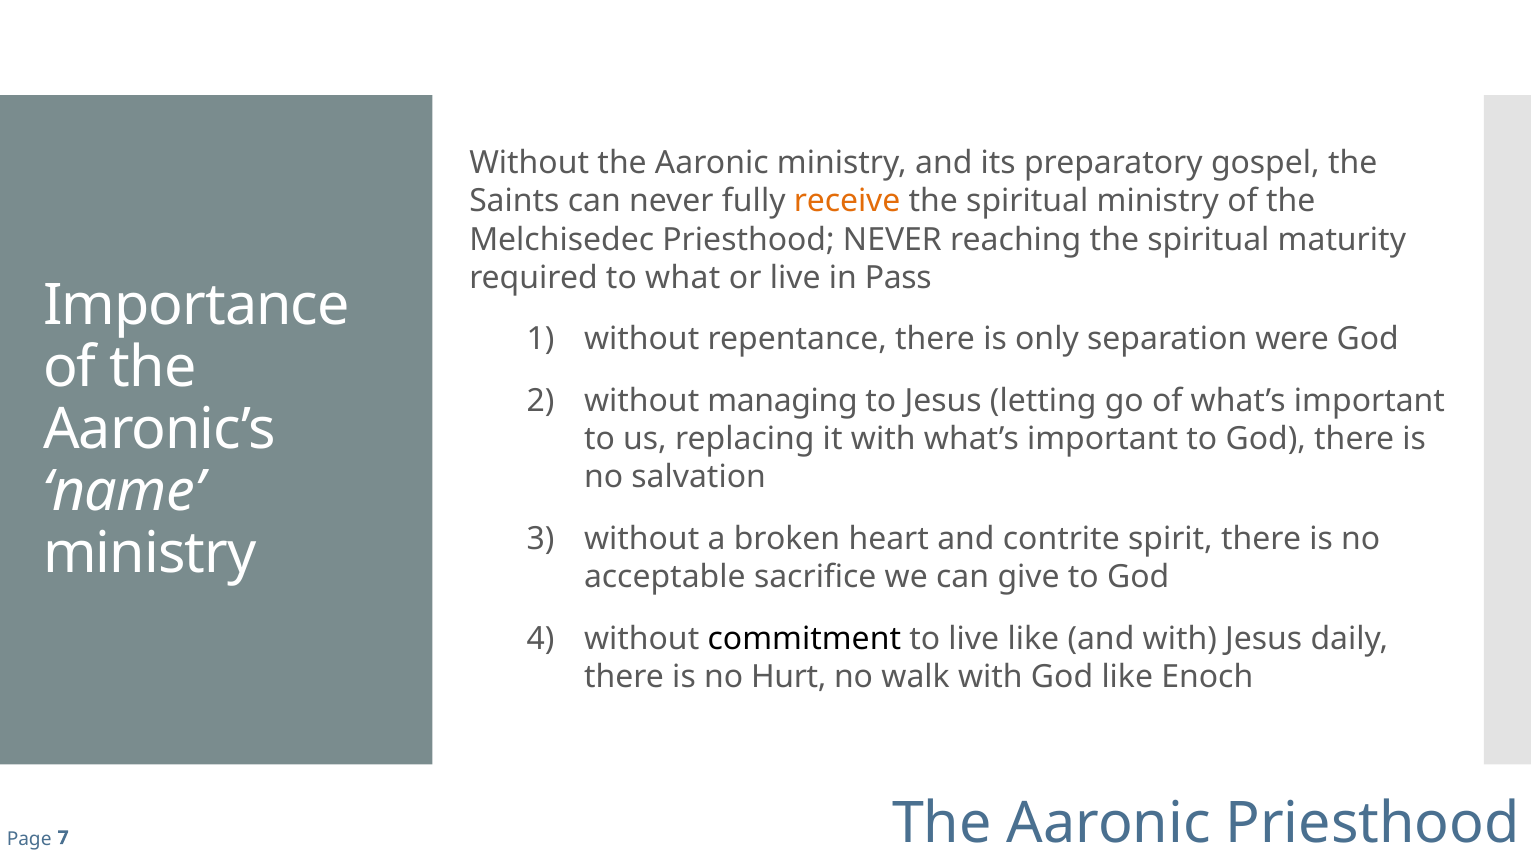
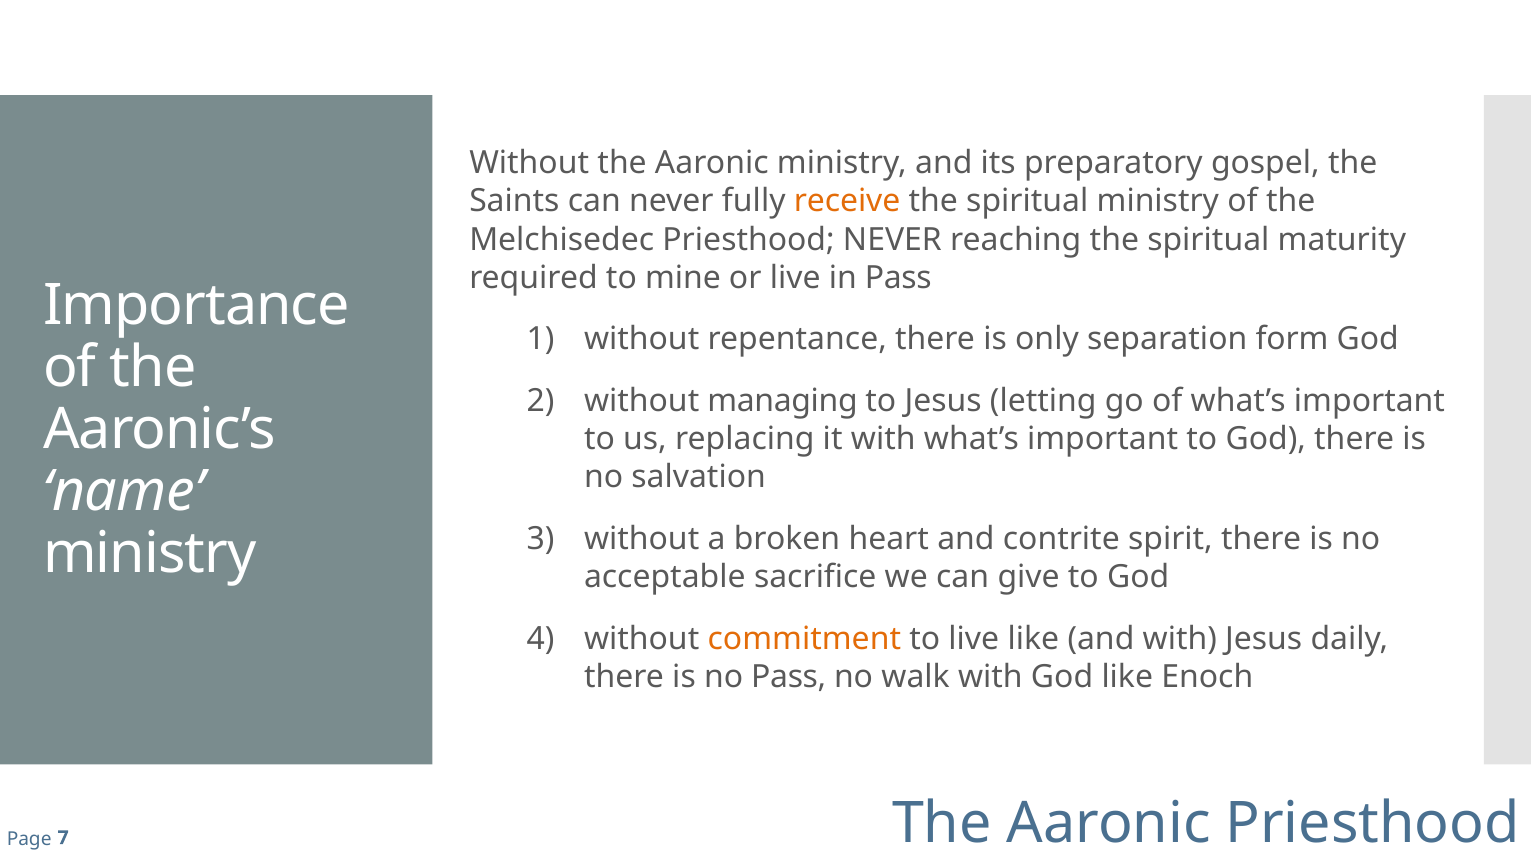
what: what -> mine (683, 278)
were: were -> form (1292, 339)
commitment colour: black -> orange (804, 639)
no Hurt: Hurt -> Pass (789, 677)
